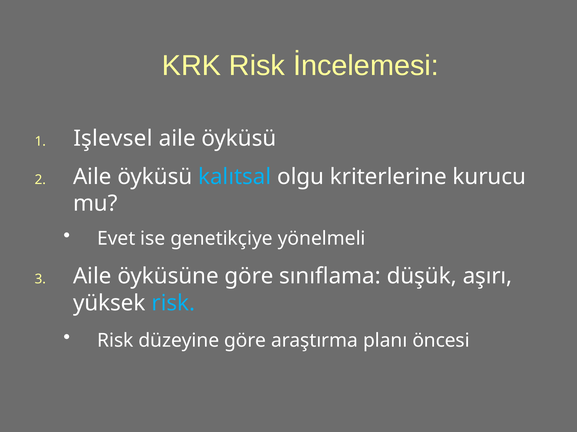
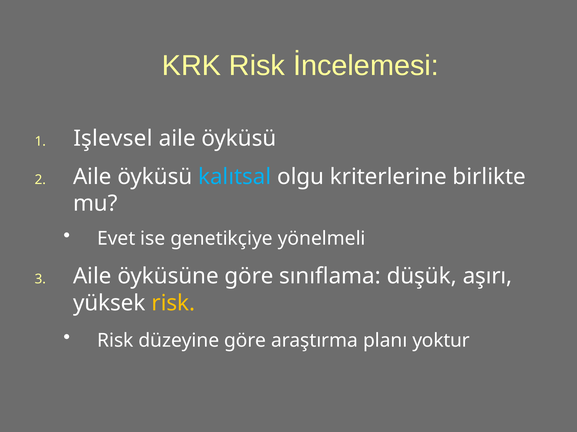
kurucu: kurucu -> birlikte (489, 177)
risk colour: light blue -> yellow (173, 304)
öncesi: öncesi -> yoktur (441, 341)
